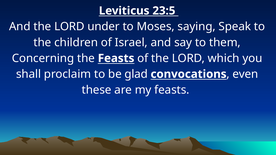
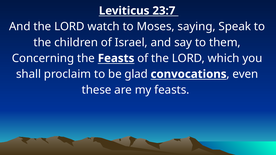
23:5: 23:5 -> 23:7 (164, 11)
under: under -> watch (104, 27)
